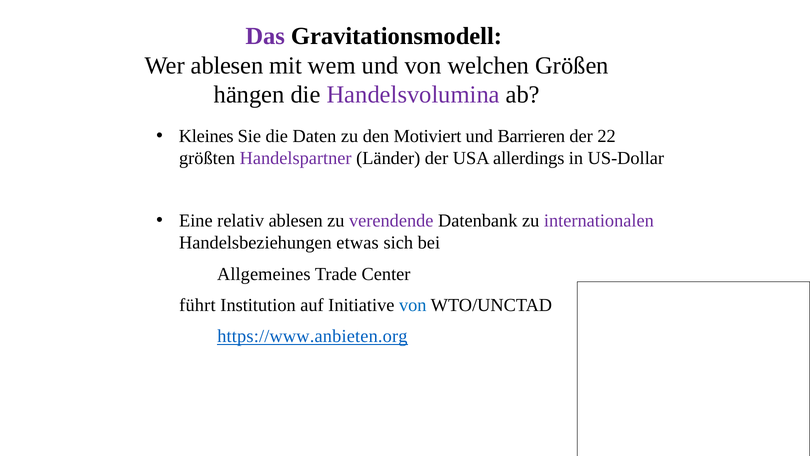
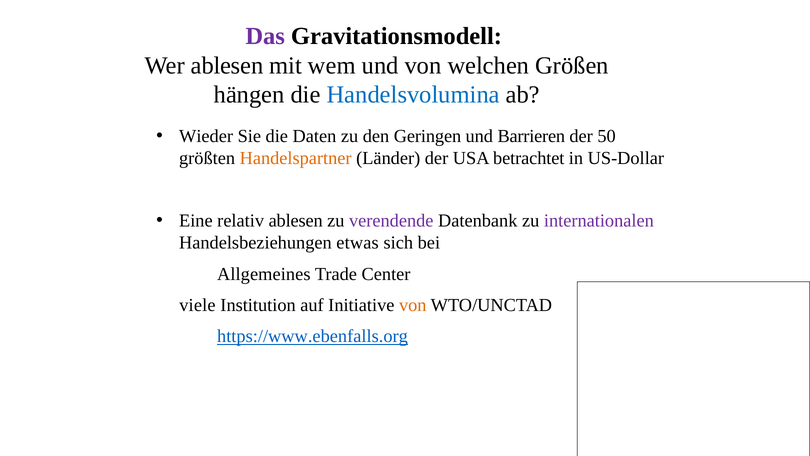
Handelsvolumina colour: purple -> blue (413, 95)
Kleines: Kleines -> Wieder (206, 136)
Motiviert: Motiviert -> Geringen (428, 136)
22: 22 -> 50 (607, 136)
Handelspartner colour: purple -> orange (296, 158)
allerdings: allerdings -> betrachtet (529, 158)
führt: führt -> viele (197, 305)
von colour: blue -> orange (413, 305)
https://www.anbieten.org: https://www.anbieten.org -> https://www.ebenfalls.org (312, 336)
